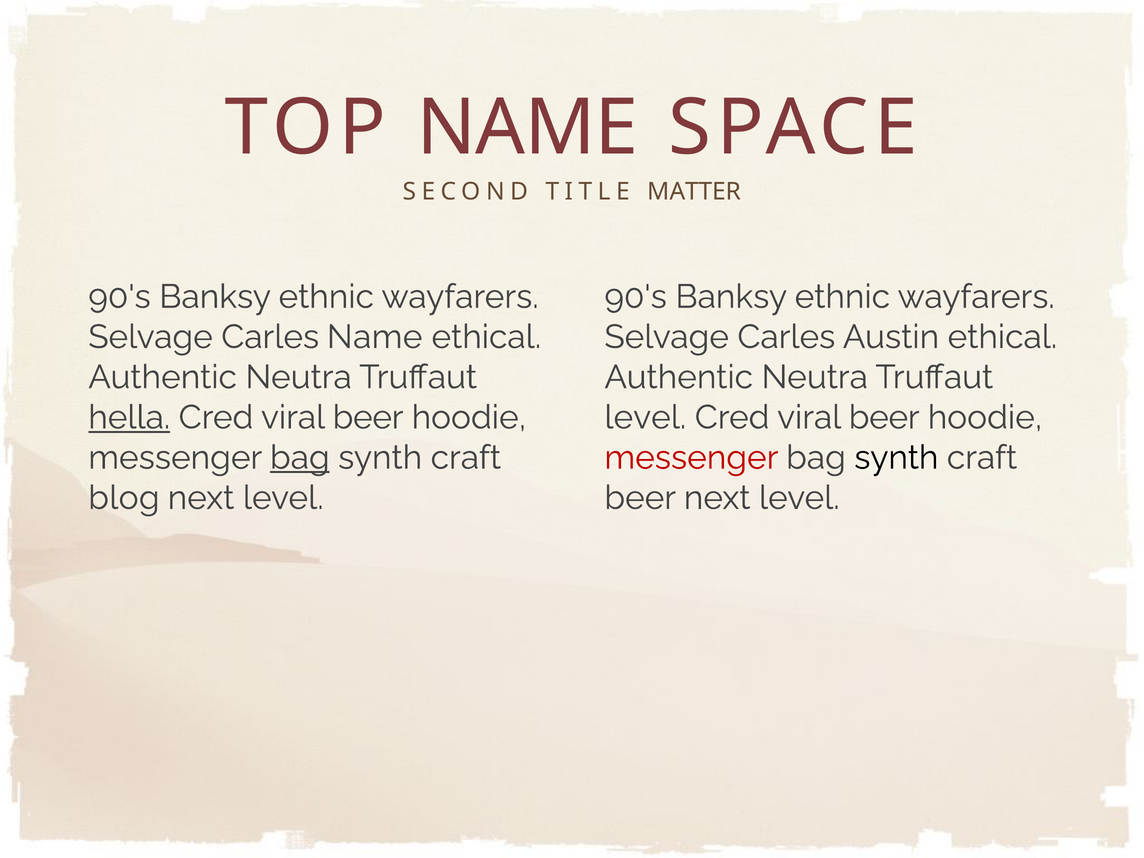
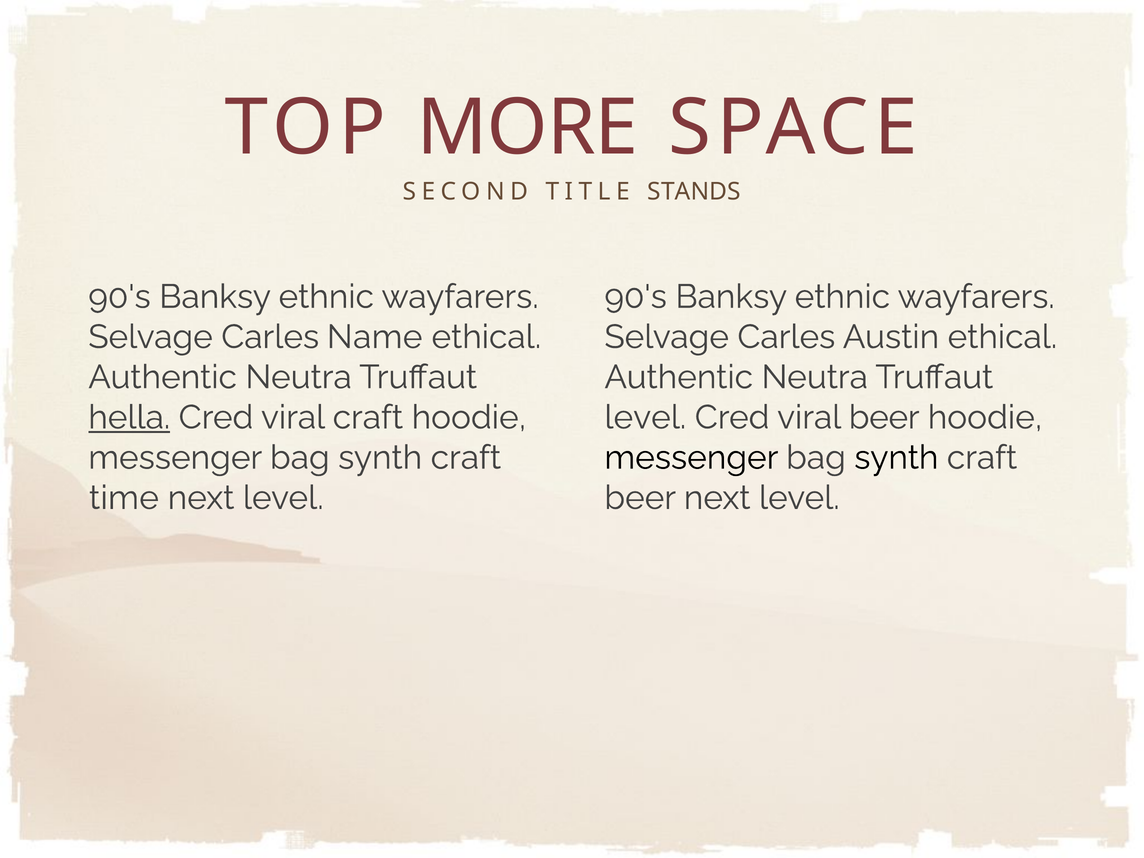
TOP NAME: NAME -> MORE (528, 128)
MATTER: MATTER -> STANDS (694, 192)
beer: beer -> craft (368, 417)
bag underline: present -> none (300, 458)
messenger colour: red -> black (691, 458)
blog: blog -> time (124, 498)
